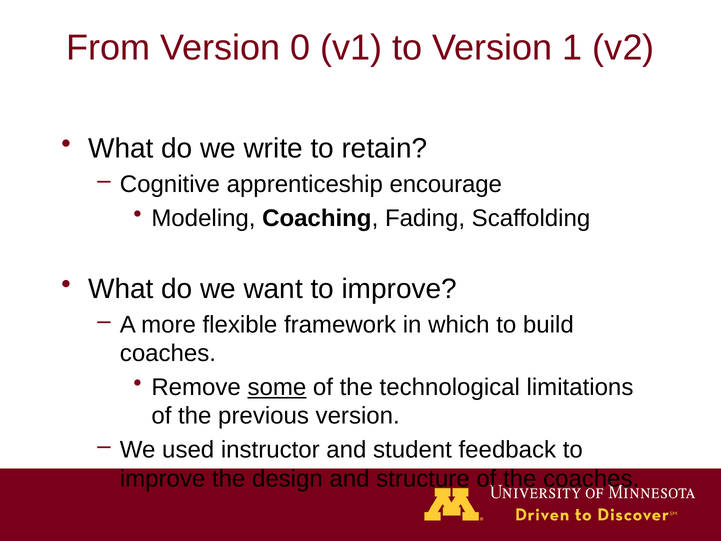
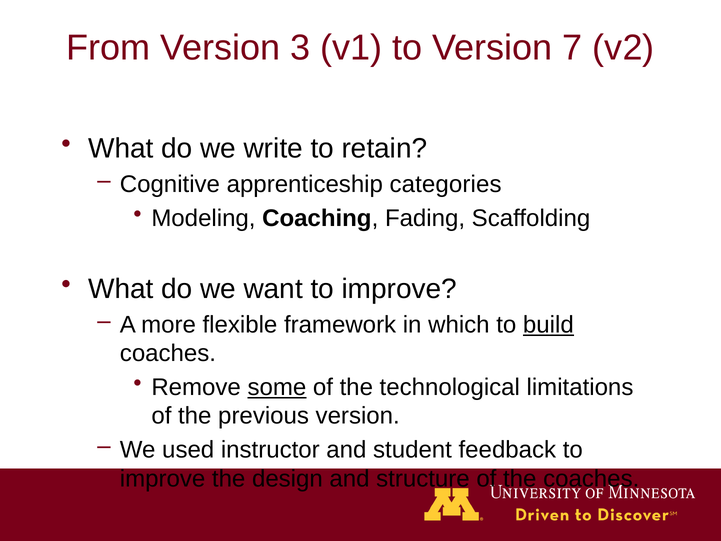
0: 0 -> 3 (300, 48)
1: 1 -> 7 (572, 48)
encourage: encourage -> categories (446, 184)
build underline: none -> present (548, 325)
